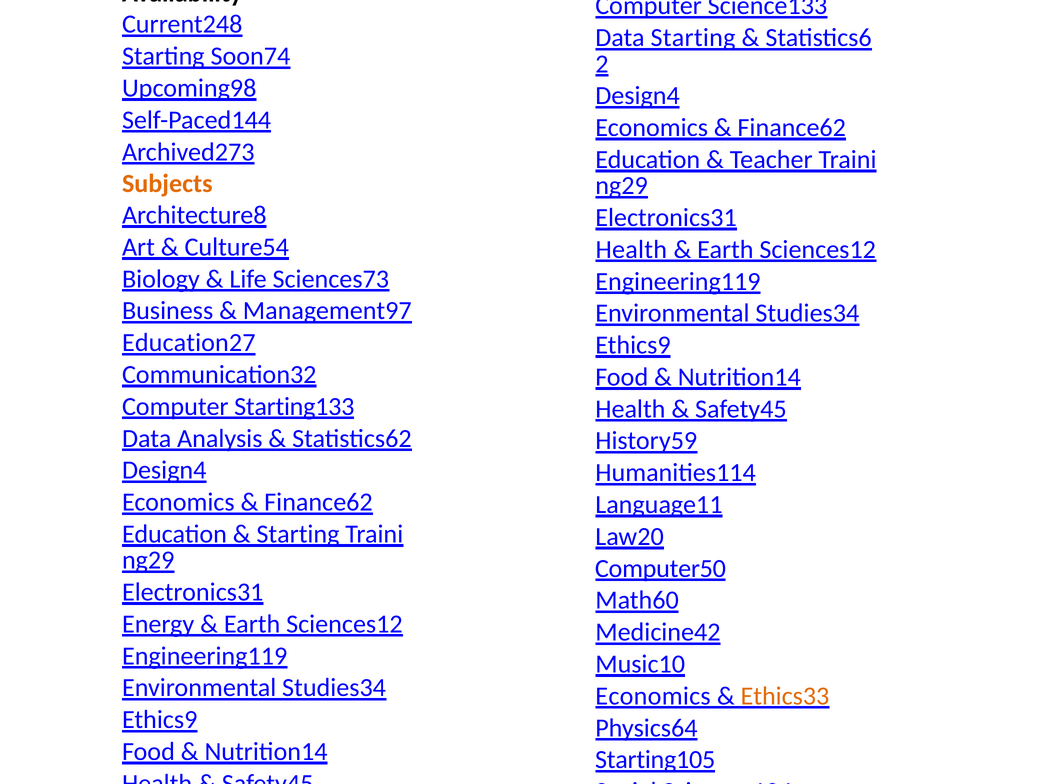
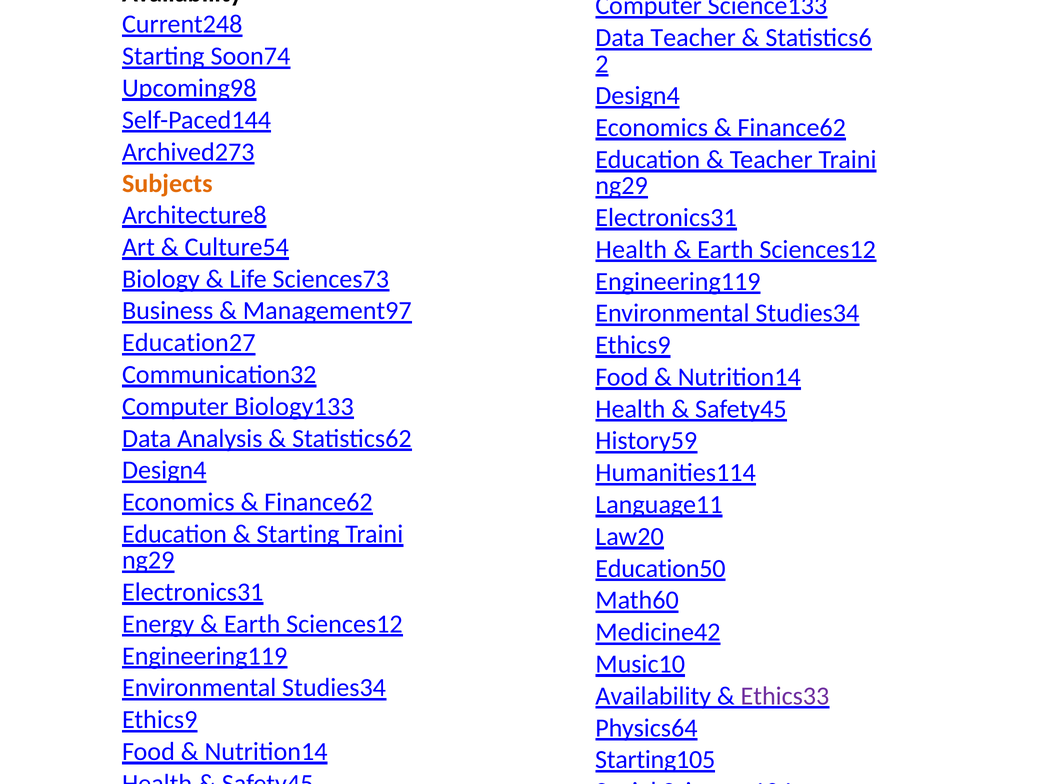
Data Starting: Starting -> Teacher (693, 38)
Starting133: Starting133 -> Biology133 (294, 407)
Computer50: Computer50 -> Education50 (660, 569)
Economics: Economics -> Availability (653, 696)
Ethics33 colour: orange -> purple (785, 696)
